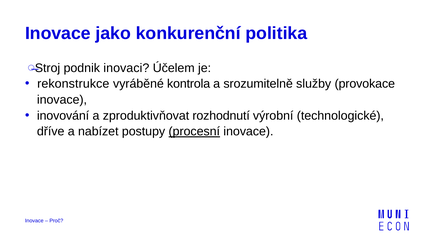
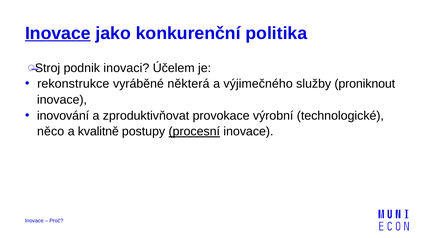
Inovace underline: none -> present (58, 33)
kontrola: kontrola -> některá (188, 84)
srozumitelně: srozumitelně -> výjimečného (258, 84)
provokace: provokace -> proniknout (365, 84)
rozhodnutí: rozhodnutí -> provokace (221, 116)
dříve: dříve -> něco (51, 132)
nabízet: nabízet -> kvalitně (98, 132)
